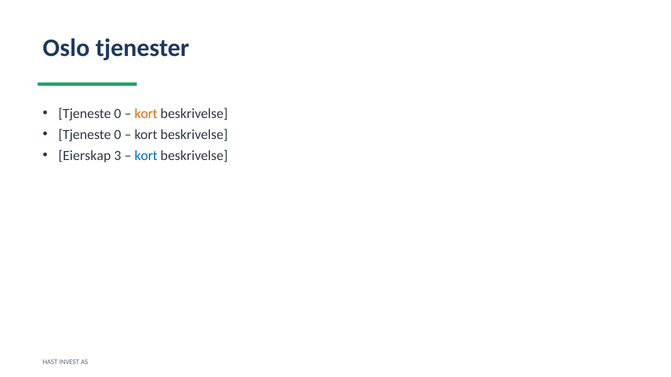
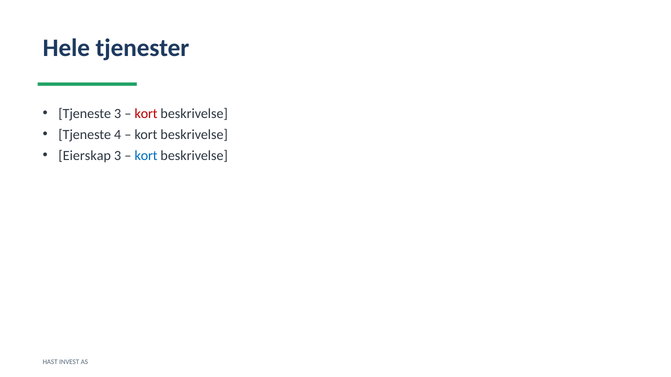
Oslo: Oslo -> Hele (66, 48)
0: 0 -> 3 (118, 114)
kort colour: orange -> red (146, 114)
0: 0 -> 4 (118, 135)
